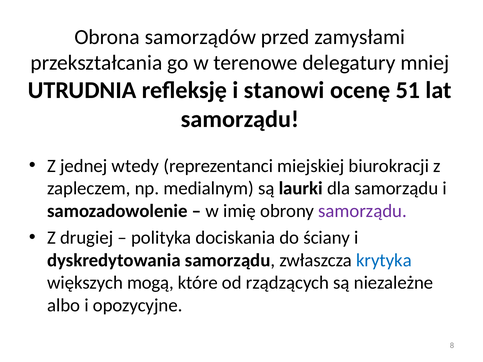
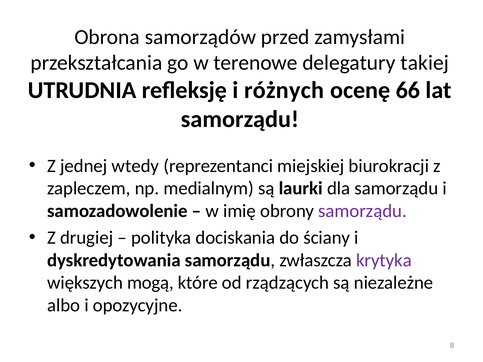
mniej: mniej -> takiej (425, 63)
stanowi: stanowi -> różnych (284, 90)
51: 51 -> 66 (408, 90)
krytyka colour: blue -> purple (384, 260)
